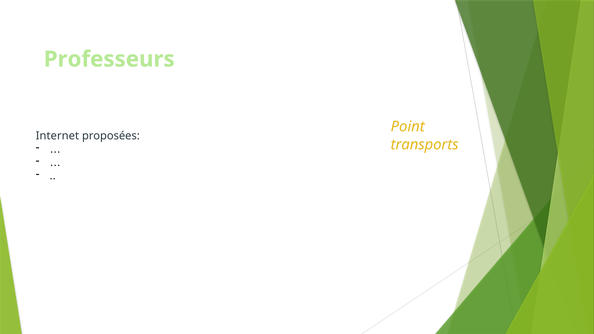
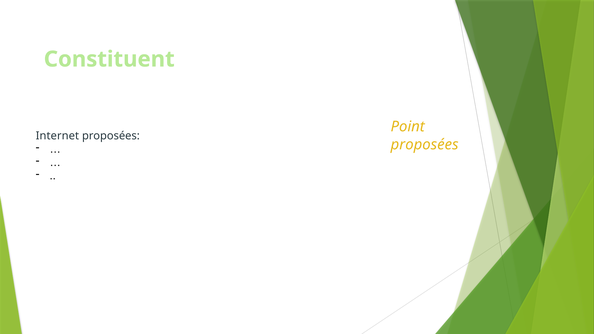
Professeurs: Professeurs -> Constituent (109, 59)
transports: transports -> proposées (425, 145)
